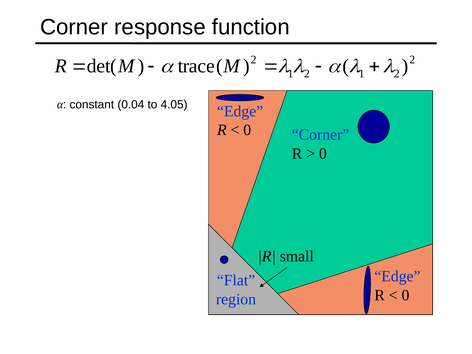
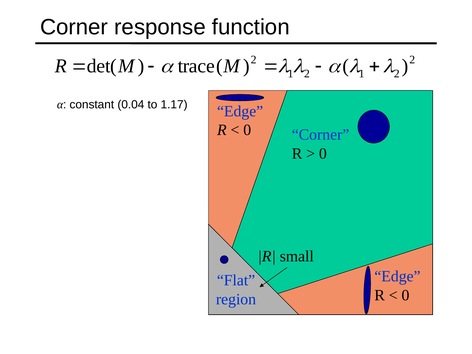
4.05: 4.05 -> 1.17 (174, 105)
